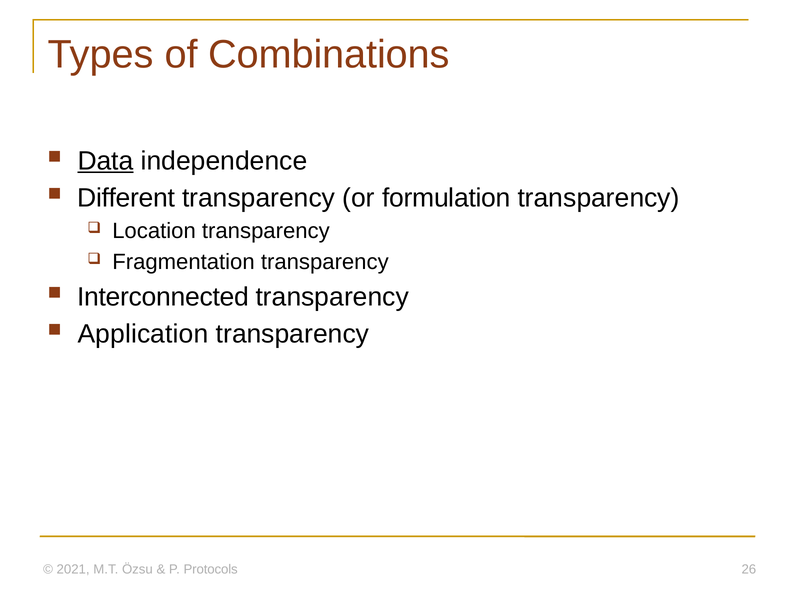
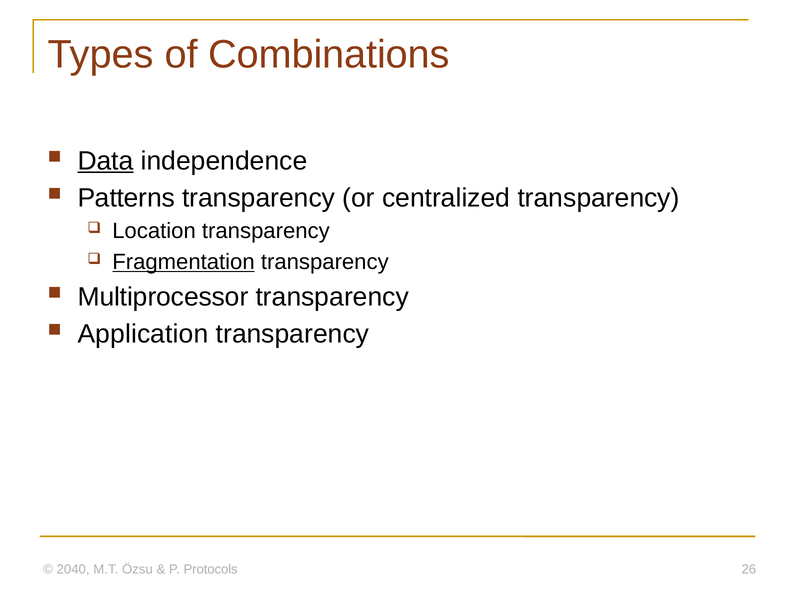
Different: Different -> Patterns (126, 198)
formulation: formulation -> centralized (446, 198)
Fragmentation underline: none -> present (183, 262)
Interconnected: Interconnected -> Multiprocessor (163, 297)
2021: 2021 -> 2040 (73, 569)
